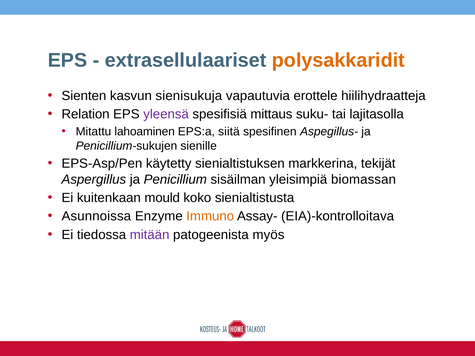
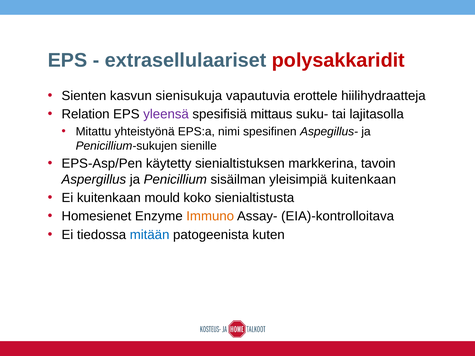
polysakkaridit colour: orange -> red (338, 61)
lahoaminen: lahoaminen -> yhteistyönä (145, 132)
siitä: siitä -> nimi (229, 132)
tekijät: tekijät -> tavoin (378, 164)
yleisimpiä biomassan: biomassan -> kuitenkaan (364, 179)
Asunnoissa: Asunnoissa -> Homesienet (96, 216)
mitään colour: purple -> blue (150, 235)
myös: myös -> kuten (269, 235)
